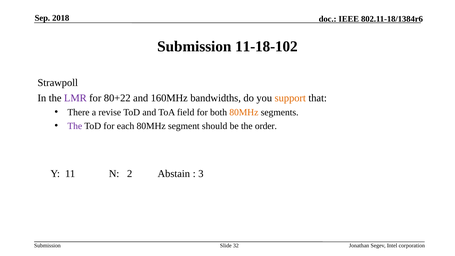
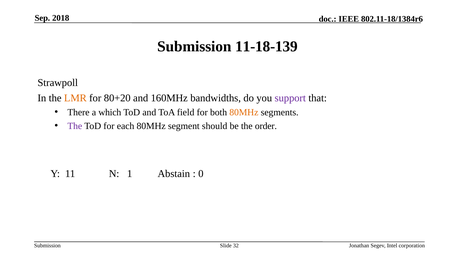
11-18-102: 11-18-102 -> 11-18-139 (266, 47)
LMR colour: purple -> orange (75, 98)
80+22: 80+22 -> 80+20 (117, 98)
support colour: orange -> purple (290, 98)
revise: revise -> which (110, 112)
2: 2 -> 1 (130, 174)
3: 3 -> 0 (201, 174)
